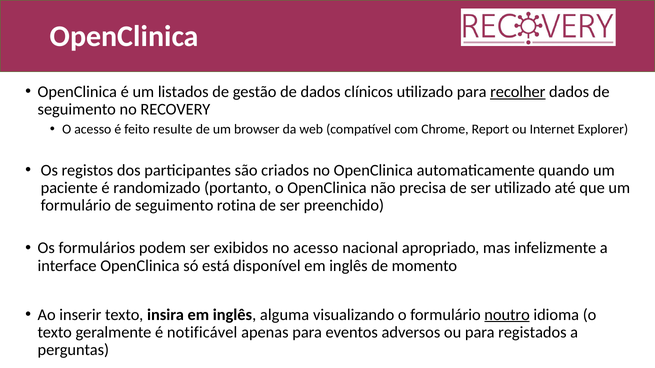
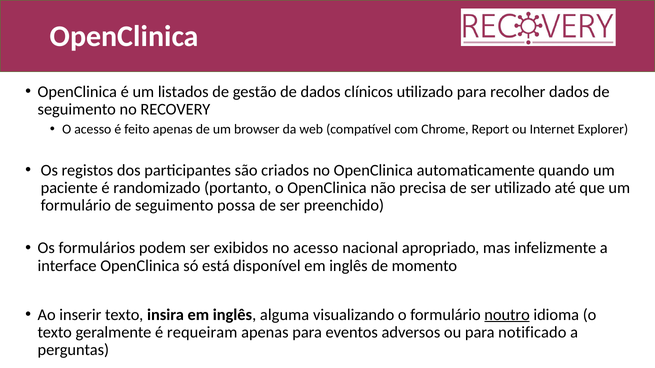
recolher underline: present -> none (518, 92)
feito resulte: resulte -> apenas (173, 129)
rotina: rotina -> possa (236, 206)
notificável: notificável -> requeiram (202, 333)
registados: registados -> notificado (532, 333)
